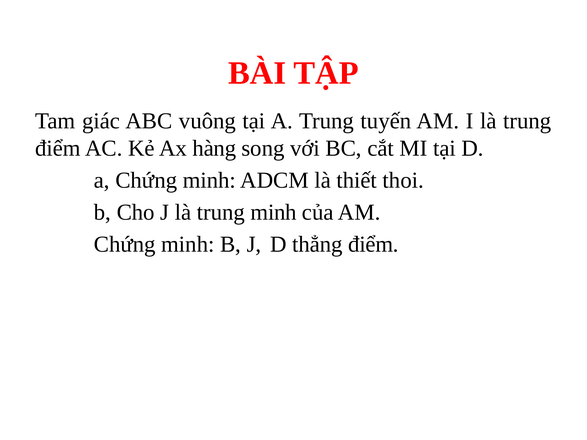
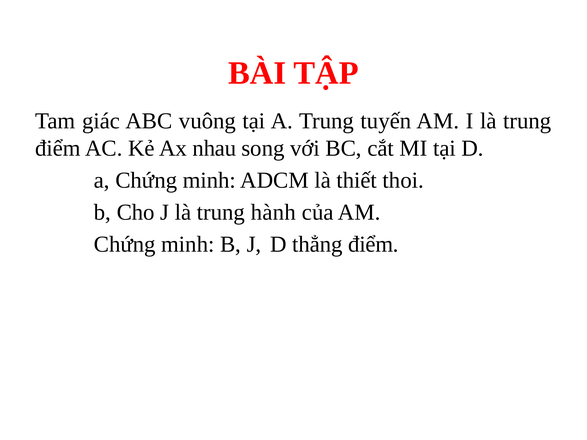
hàng: hàng -> nhau (214, 148)
trung minh: minh -> hành (273, 212)
